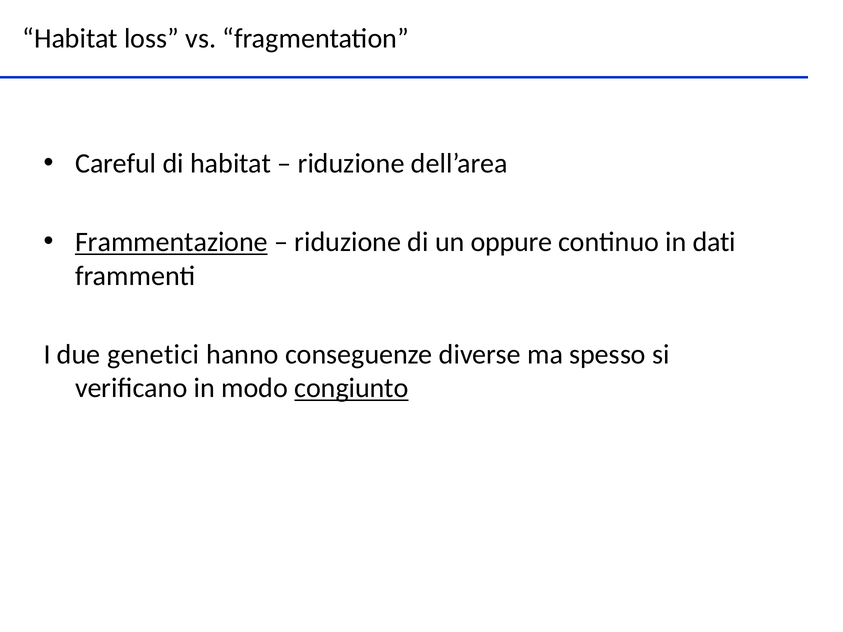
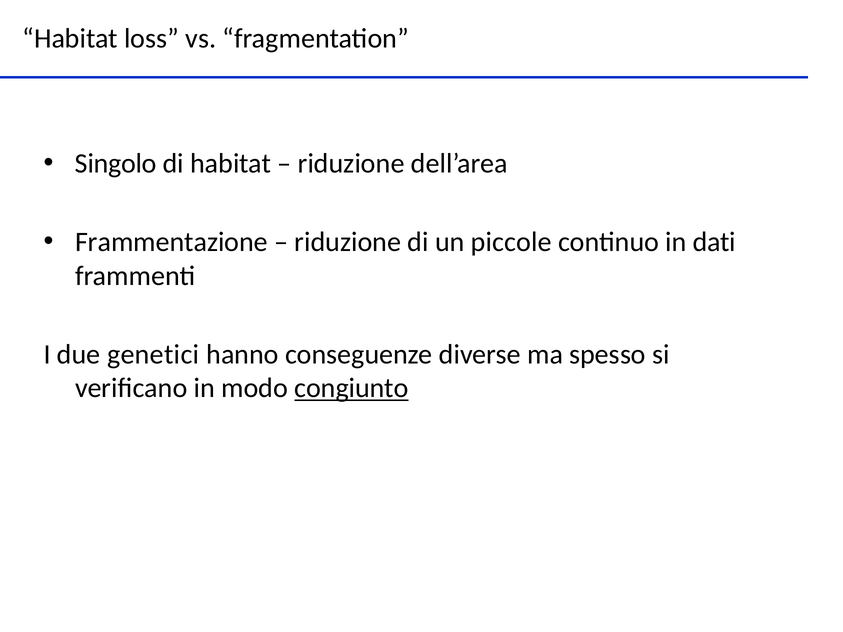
Careful: Careful -> Singolo (116, 164)
Frammentazione underline: present -> none (171, 242)
oppure: oppure -> piccole (511, 242)
